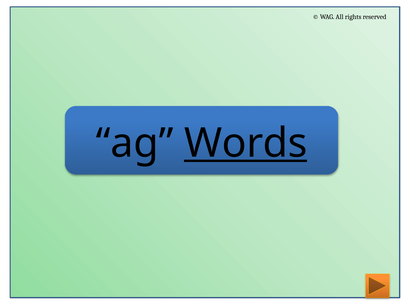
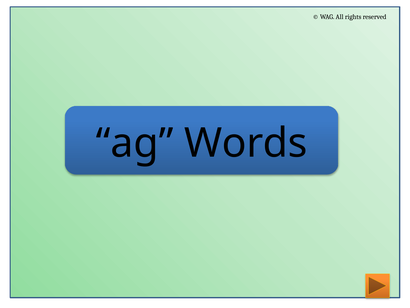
Words underline: present -> none (246, 143)
